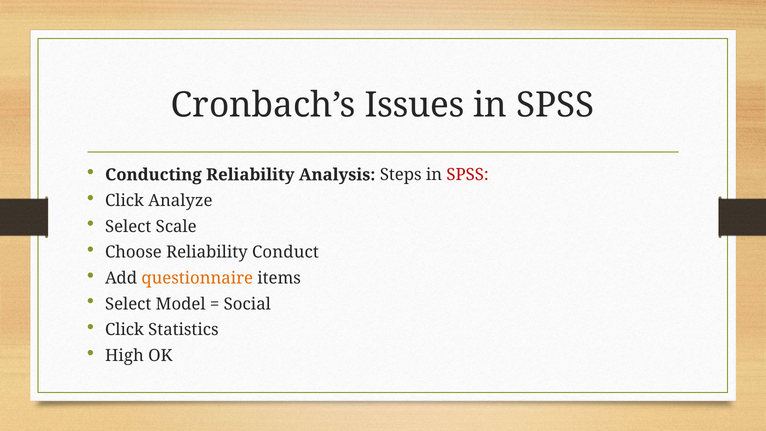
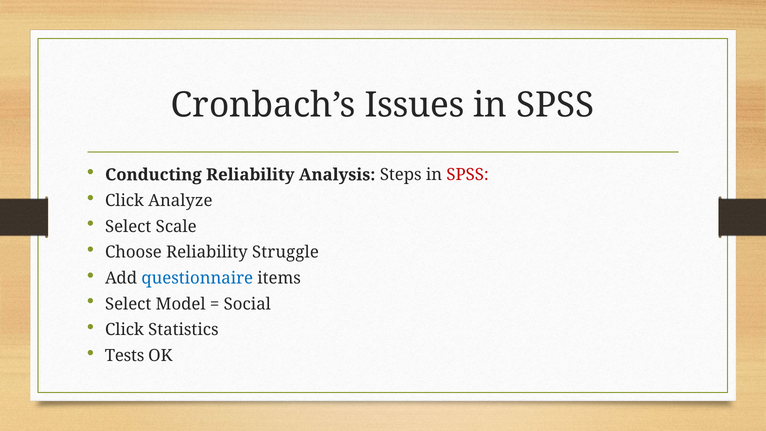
Conduct: Conduct -> Struggle (285, 252)
questionnaire colour: orange -> blue (197, 278)
High: High -> Tests (125, 356)
